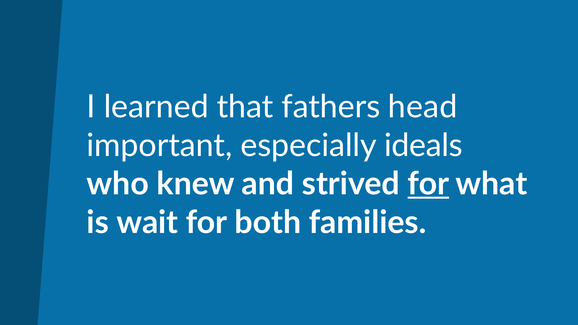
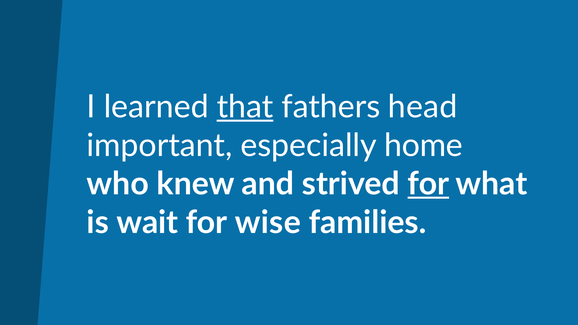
that underline: none -> present (245, 107)
ideals: ideals -> home (423, 146)
both: both -> wise (268, 223)
